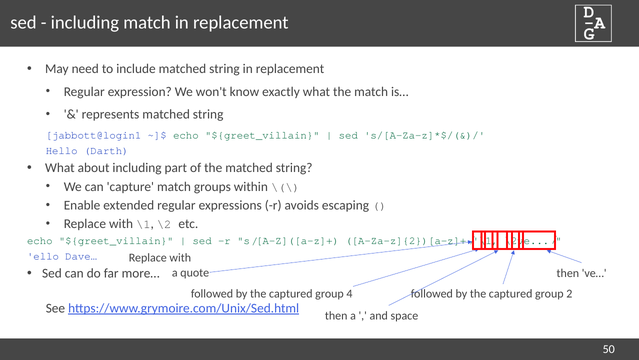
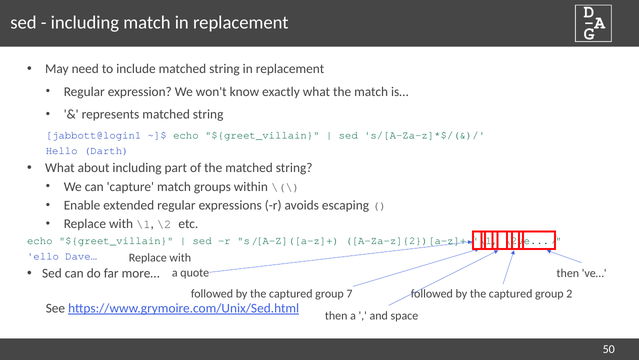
4: 4 -> 7 (349, 294)
